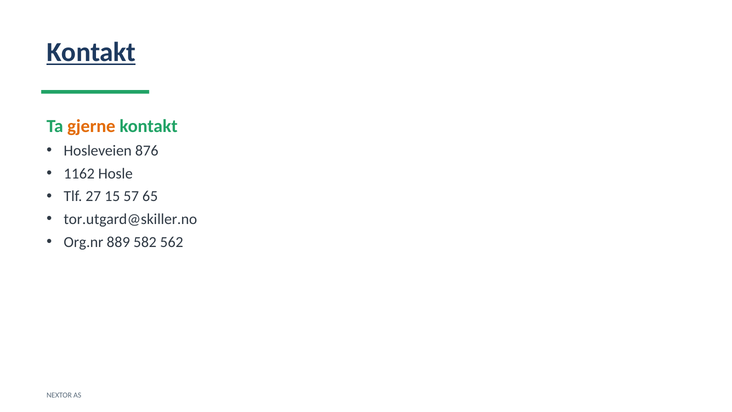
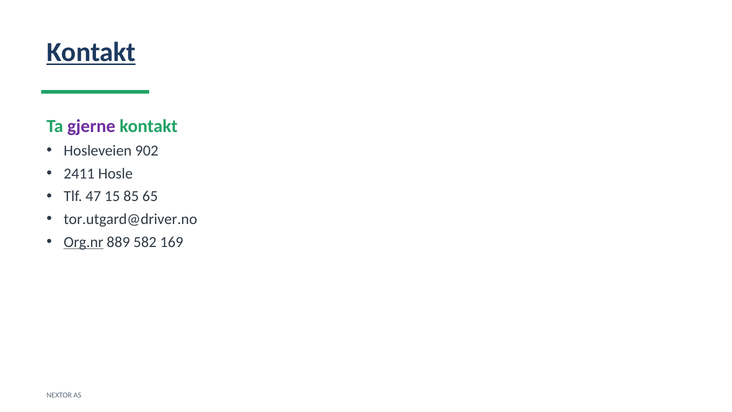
gjerne colour: orange -> purple (91, 126)
876: 876 -> 902 (147, 151)
1162: 1162 -> 2411 (79, 173)
27: 27 -> 47 (93, 196)
57: 57 -> 85 (131, 196)
tor.utgard@skiller.no: tor.utgard@skiller.no -> tor.utgard@driver.no (130, 219)
Org.nr underline: none -> present (84, 242)
562: 562 -> 169 (172, 242)
